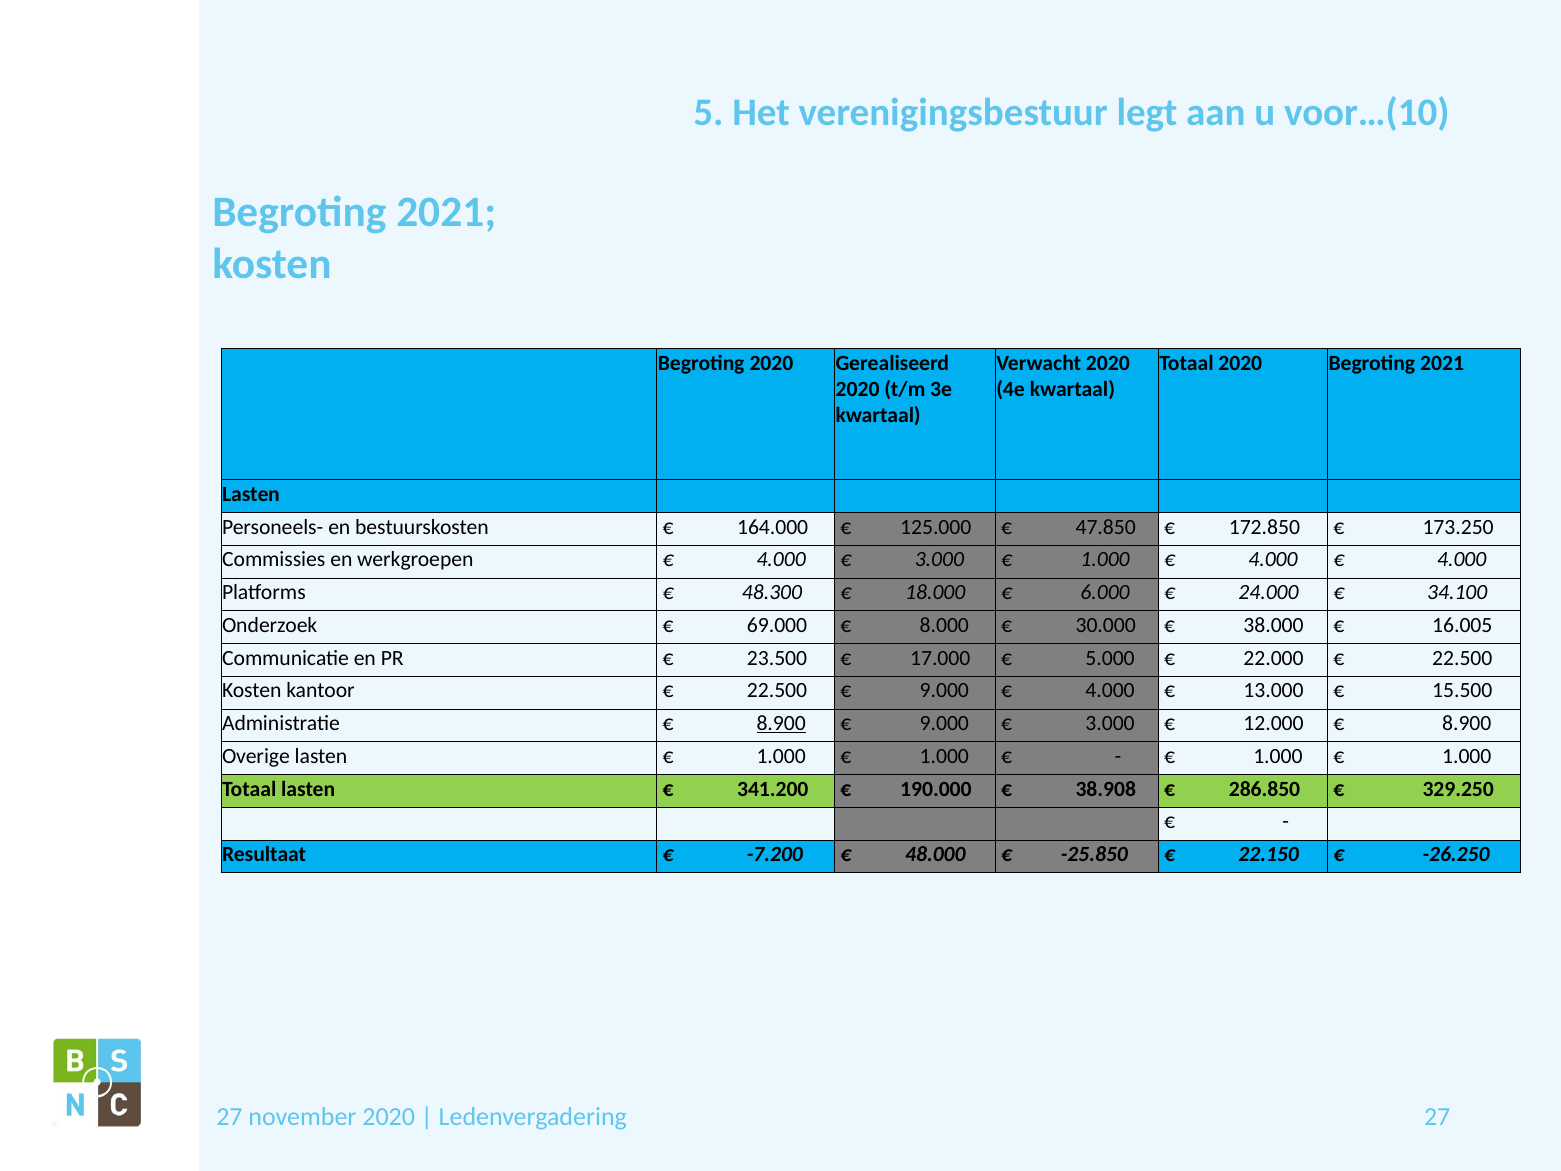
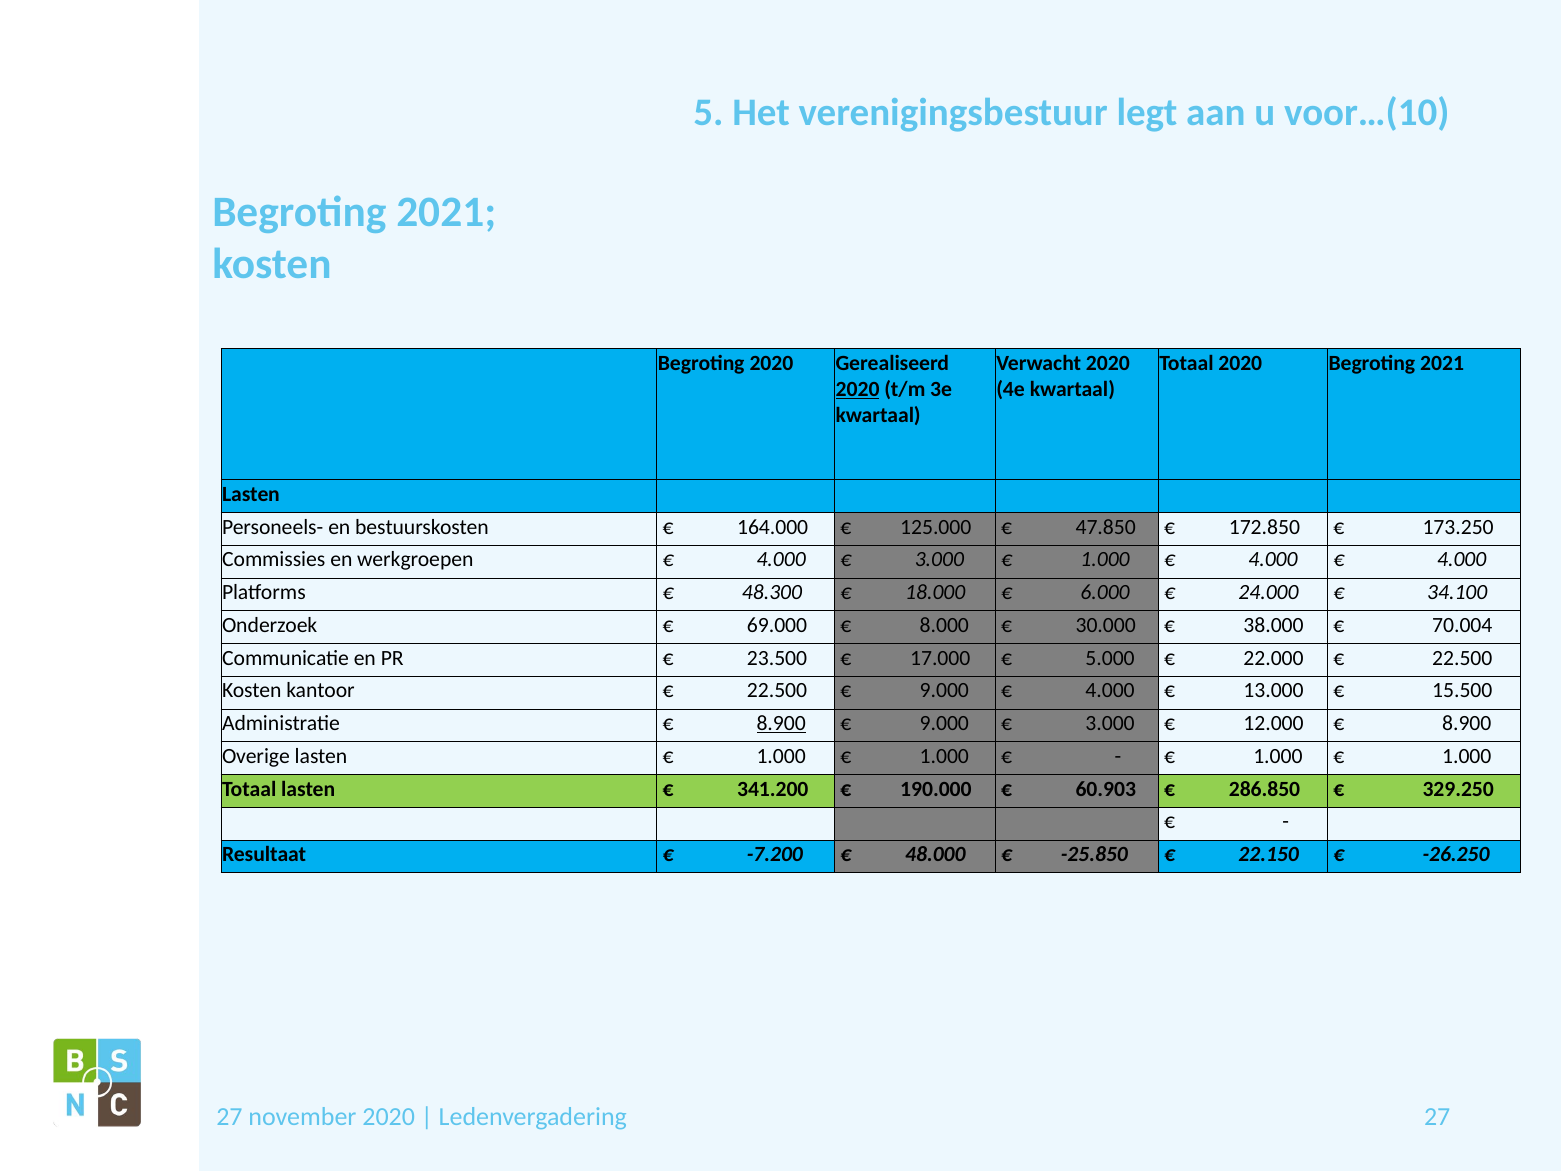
2020 underline: none -> present (858, 389)
16.005: 16.005 -> 70.004 (1462, 625)
38.908: 38.908 -> 60.903 (1106, 789)
